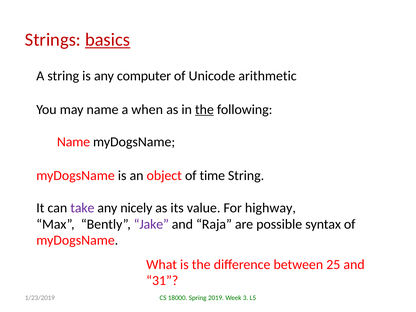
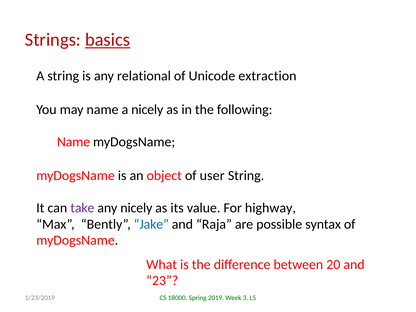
computer: computer -> relational (144, 76)
arithmetic: arithmetic -> extraction (267, 76)
a when: when -> nicely (147, 109)
the underline: present -> none (204, 109)
time: time -> user (212, 176)
Jake colour: purple -> blue (151, 224)
25: 25 -> 20 (333, 264)
31: 31 -> 23 (162, 281)
